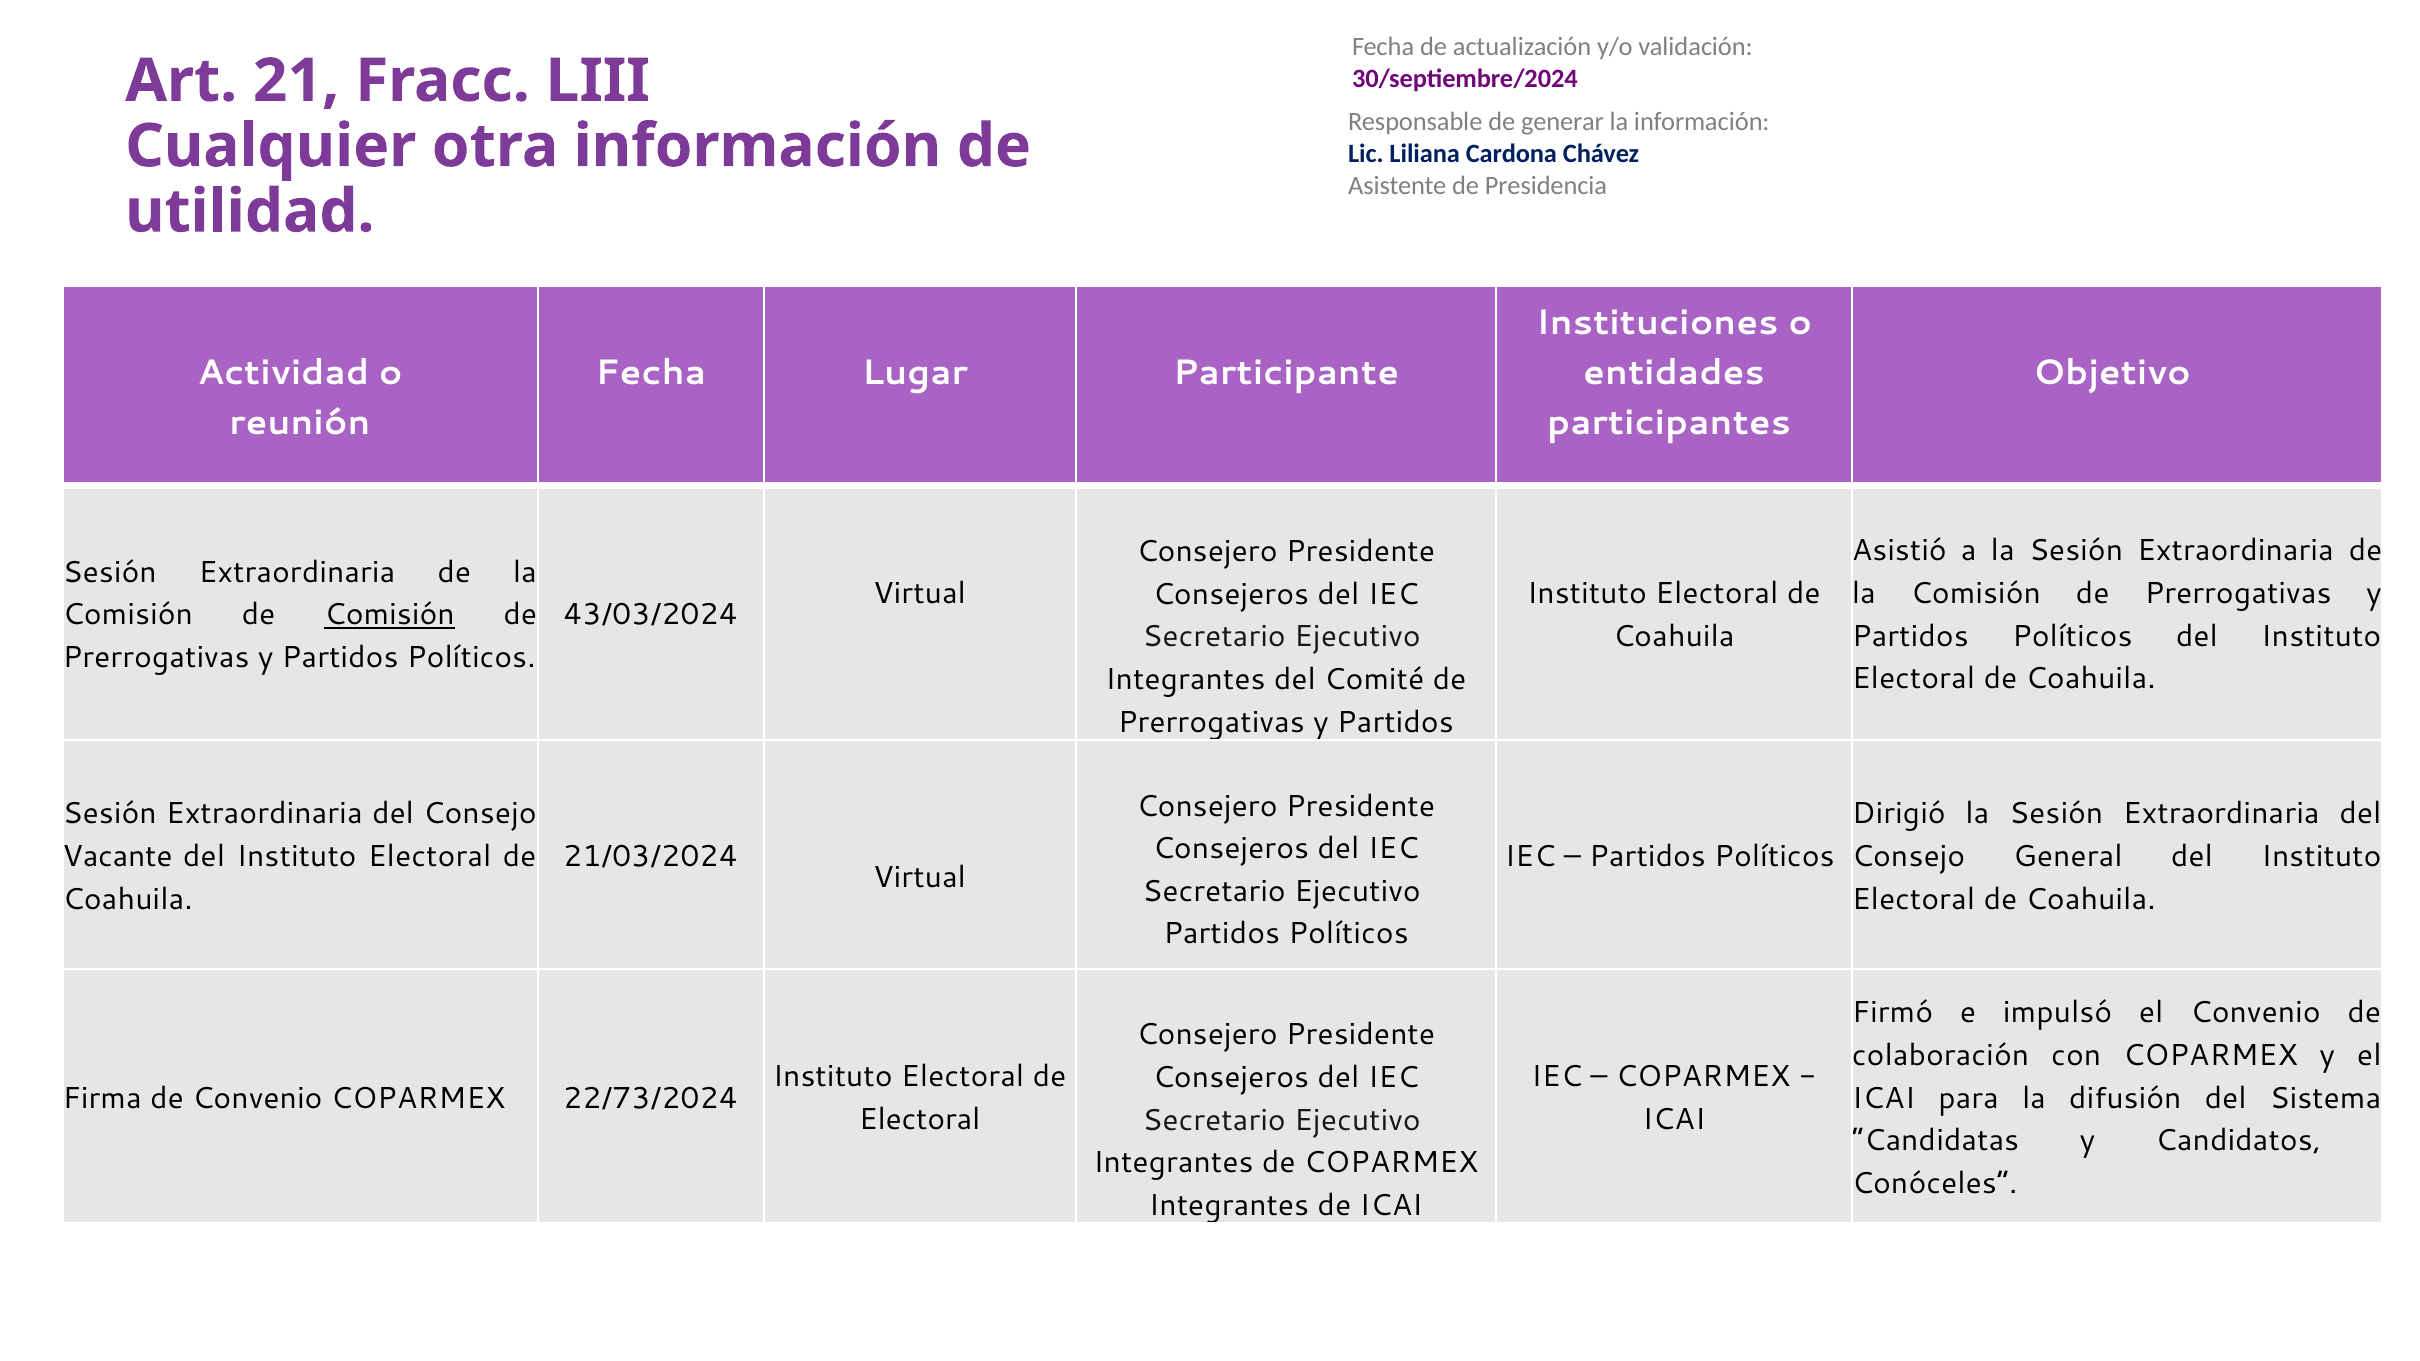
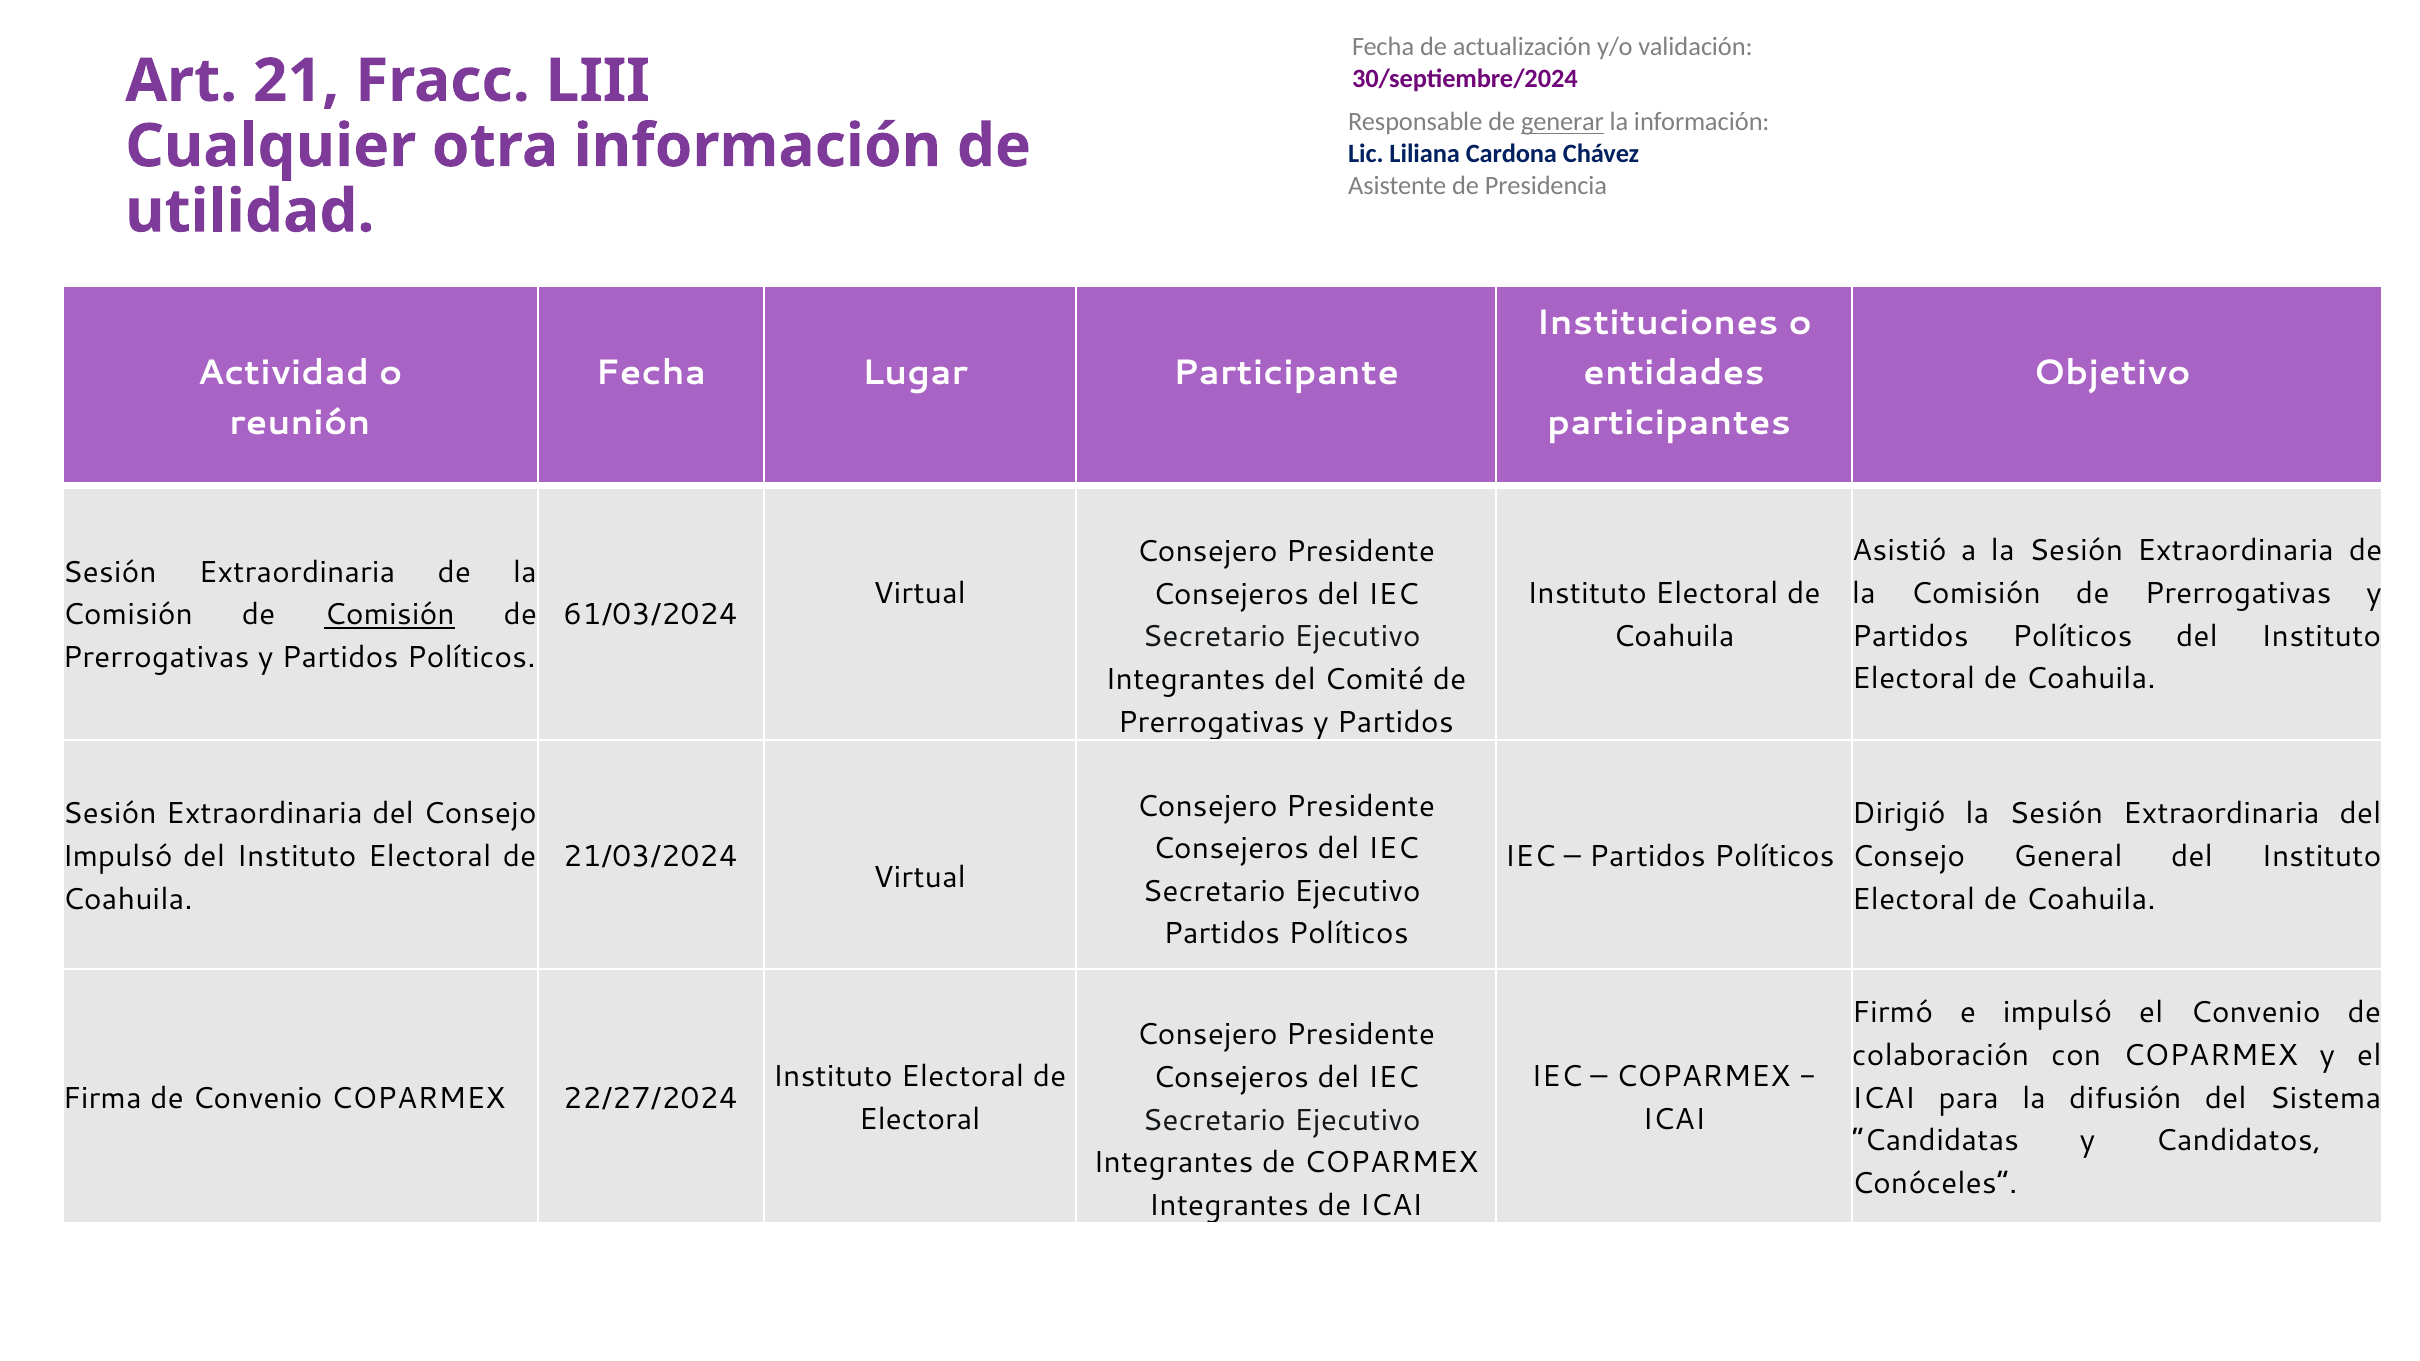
generar underline: none -> present (1562, 122)
43/03/2024: 43/03/2024 -> 61/03/2024 (651, 615)
Vacante: Vacante -> Impulsó (117, 857)
22/73/2024: 22/73/2024 -> 22/27/2024 (651, 1098)
